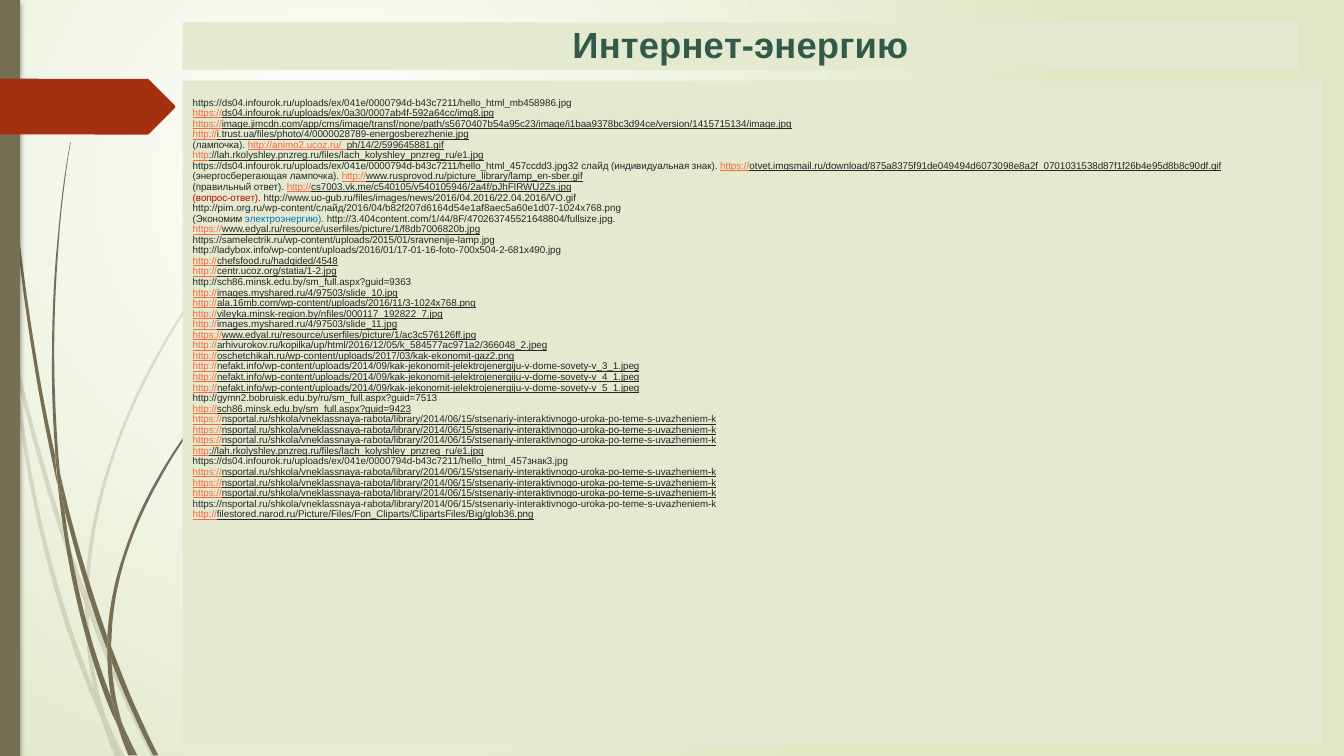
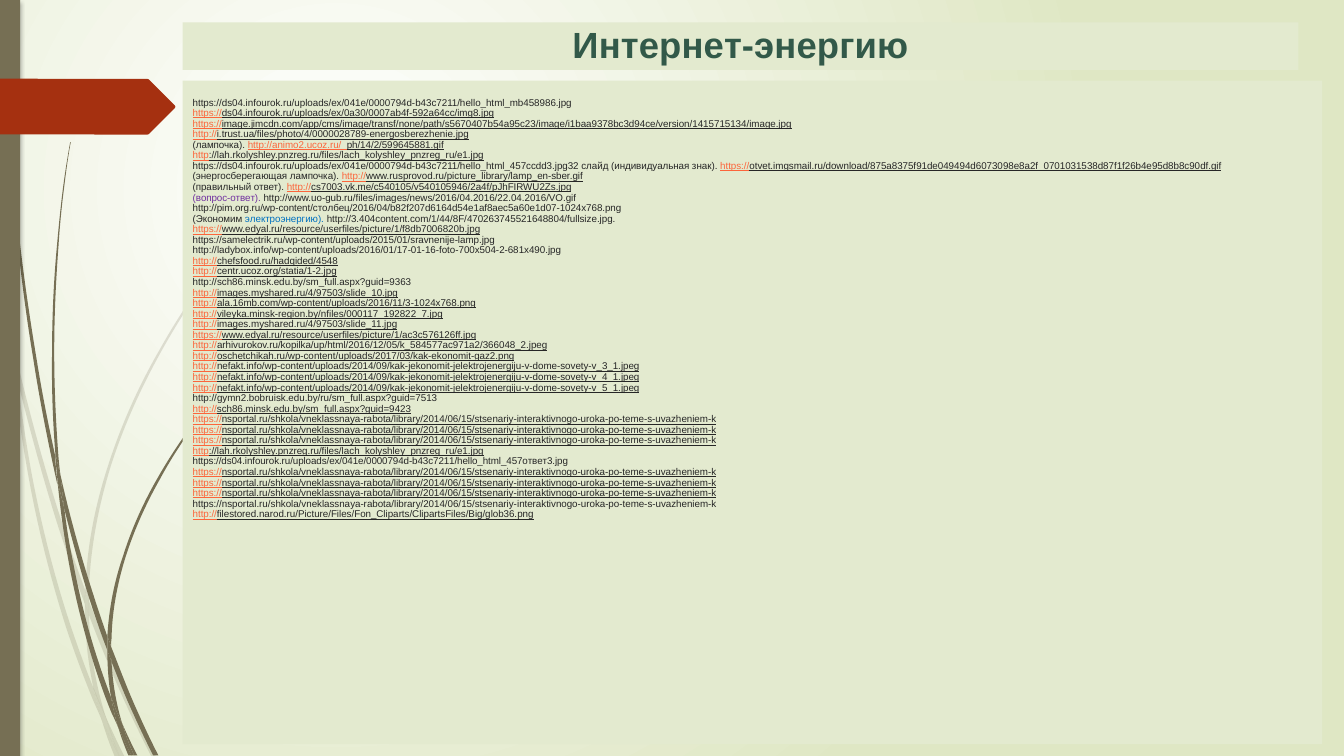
вопрос-ответ colour: red -> purple (227, 198)
http://pim.org.ru/wp-content/слайд/2016/04/b82f207d6164d54e1af8aec5a60e1d07-1024x768.png: http://pim.org.ru/wp-content/слайд/2016/04/b82f207d6164d54e1af8aec5a60e1d07-1024x768.png -> http://pim.org.ru/wp-content/столбец/2016/04/b82f207d6164d54e1af8aec5a60e1d07-1024x768.png (407, 208)
https://ds04.infourok.ru/uploads/ex/041e/0000794d-b43c7211/hello_html_457знак3.jpg: https://ds04.infourok.ru/uploads/ex/041e/0000794d-b43c7211/hello_html_457знак3.jpg -> https://ds04.infourok.ru/uploads/ex/041e/0000794d-b43c7211/hello_html_457ответ3.jpg (380, 462)
